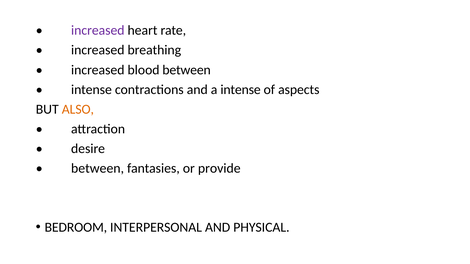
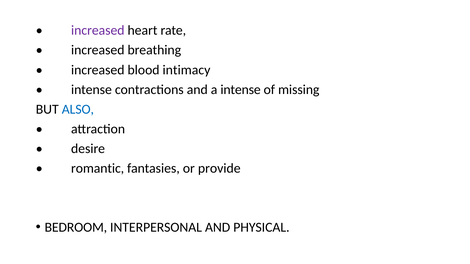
blood between: between -> intimacy (186, 70)
aspects: aspects -> missing (299, 90)
ALSO colour: orange -> blue (78, 109)
between: between -> romantic (98, 168)
